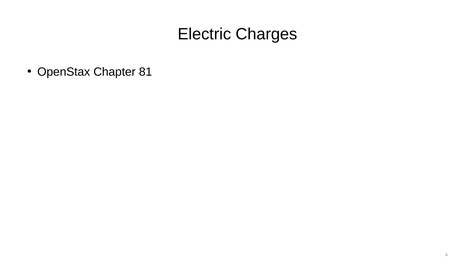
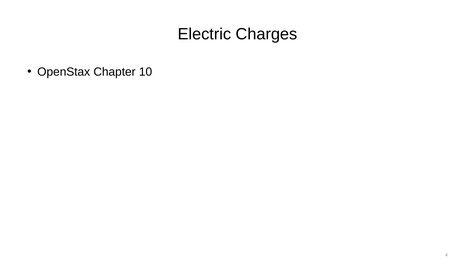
81: 81 -> 10 (146, 72)
